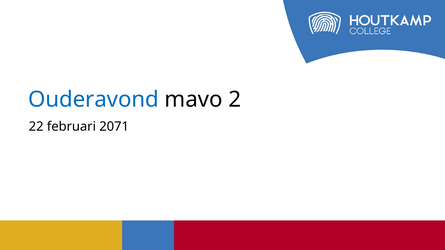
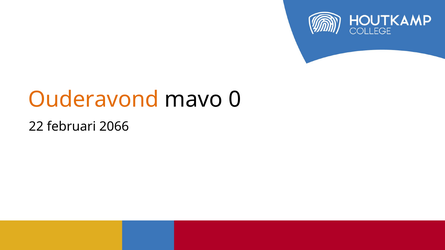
Ouderavond colour: blue -> orange (93, 100)
2: 2 -> 0 (235, 100)
2071: 2071 -> 2066 (114, 127)
